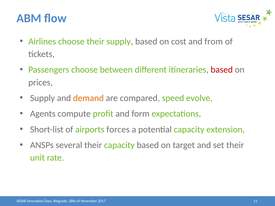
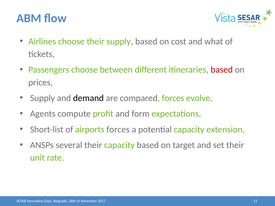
from: from -> what (214, 42)
demand colour: orange -> black (88, 98)
compared speed: speed -> forces (173, 98)
